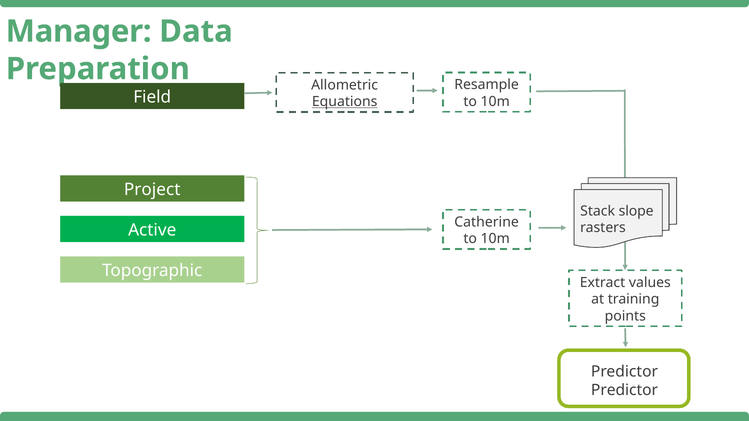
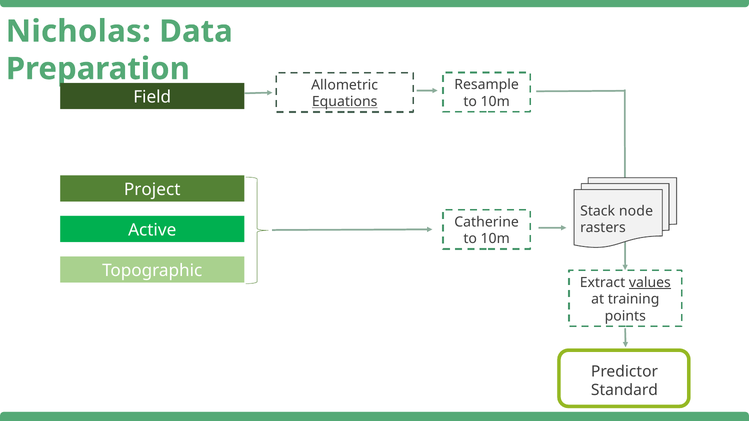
Manager: Manager -> Nicholas (78, 31)
slope: slope -> node (636, 211)
values underline: none -> present (650, 283)
Predictor: Predictor -> Standard (624, 391)
